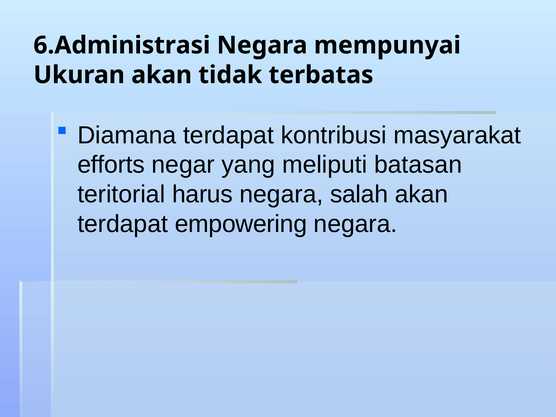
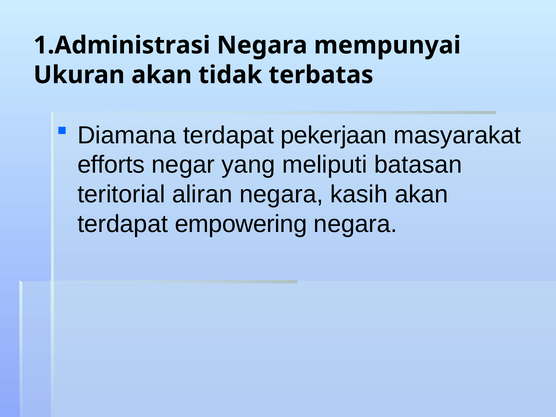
6.Administrasi: 6.Administrasi -> 1.Administrasi (122, 45)
kontribusi: kontribusi -> pekerjaan (334, 135)
harus: harus -> aliran (202, 194)
salah: salah -> kasih (359, 194)
